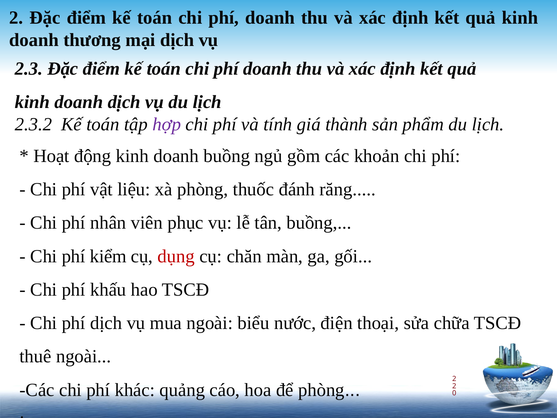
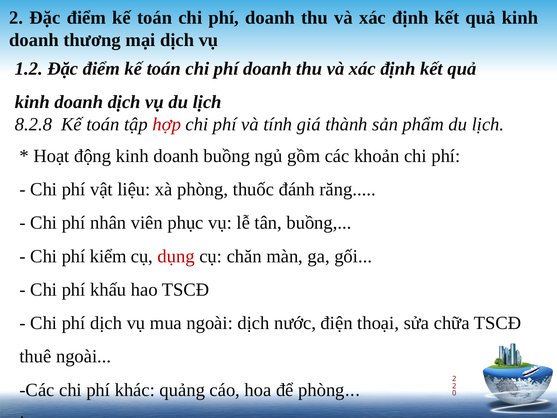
2.3: 2.3 -> 1.2 (29, 69)
2.3.2: 2.3.2 -> 8.2.8 (33, 124)
hợp colour: purple -> red (167, 124)
ngoài biểu: biểu -> dịch (253, 323)
